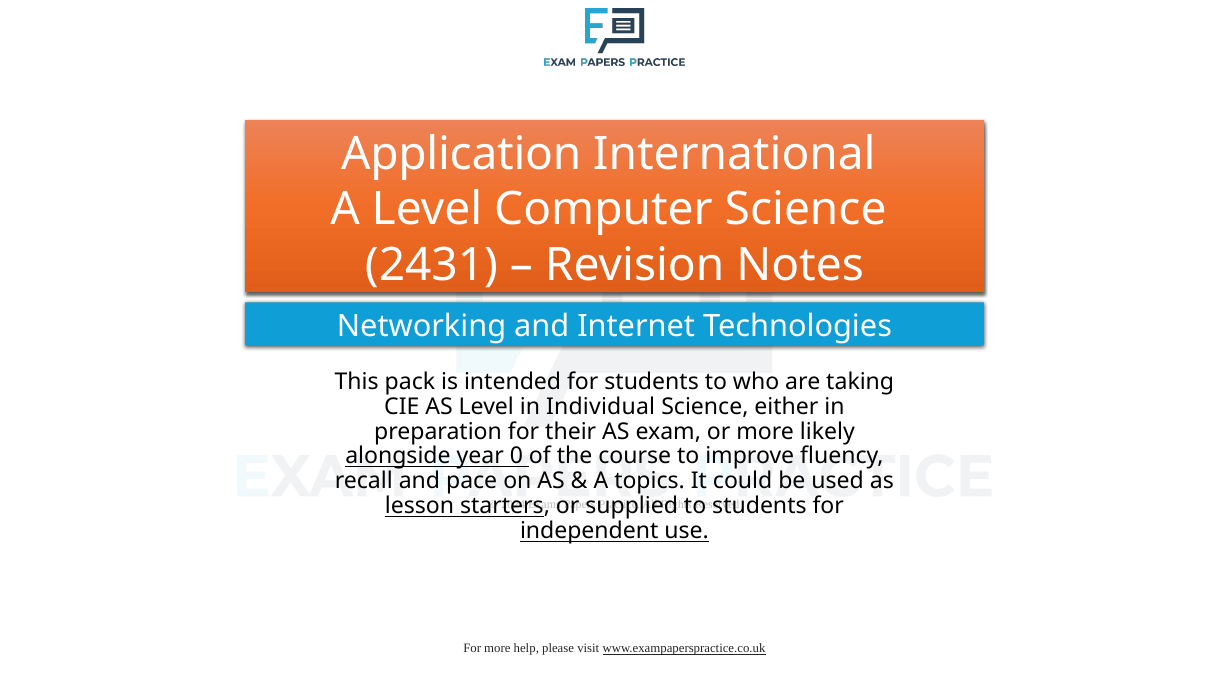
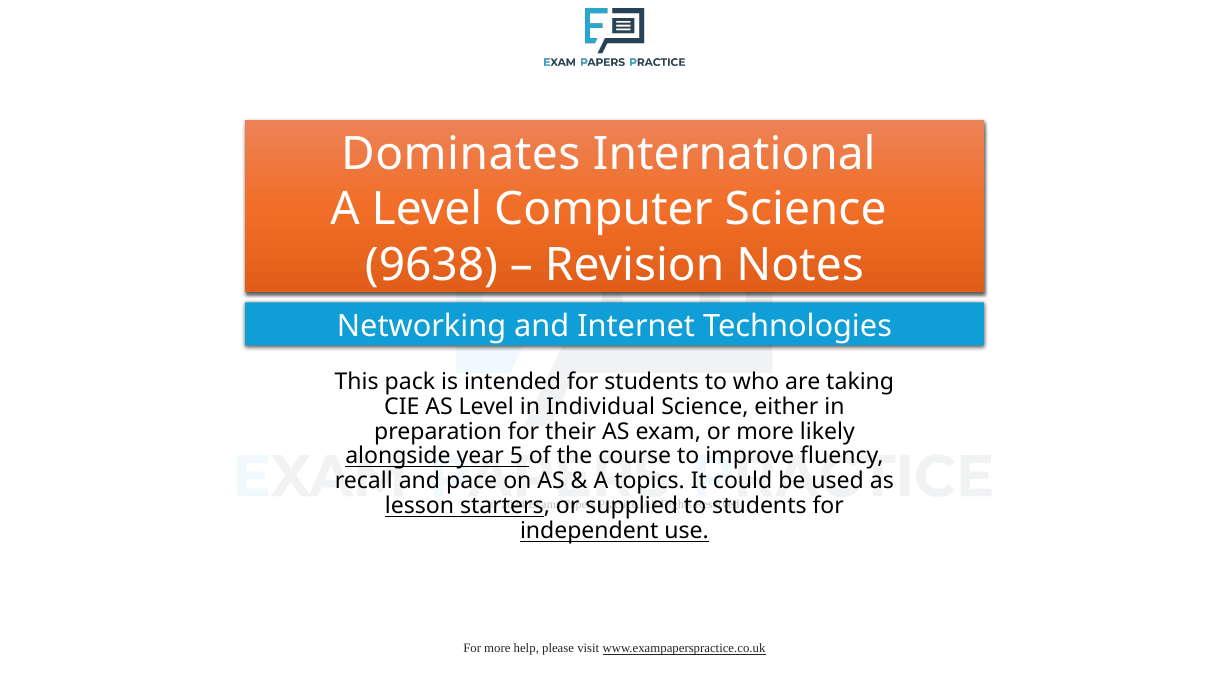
Application: Application -> Dominates (461, 154)
2431: 2431 -> 9638 (431, 265)
0: 0 -> 5 (516, 456)
